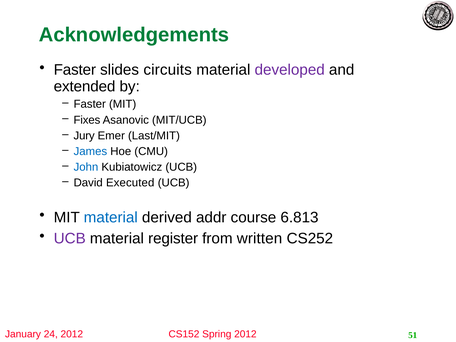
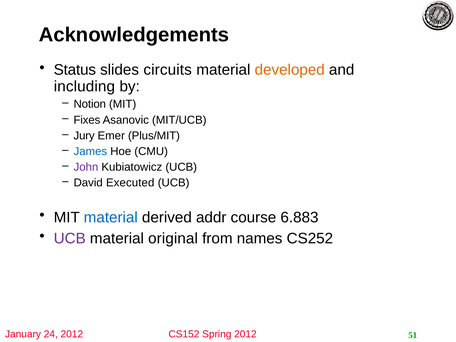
Acknowledgements colour: green -> black (134, 35)
Faster: Faster -> Status (75, 70)
developed colour: purple -> orange (290, 70)
extended: extended -> including (84, 86)
Faster: Faster -> Notion (90, 104)
Last/MIT: Last/MIT -> Plus/MIT (154, 136)
John colour: blue -> purple (86, 167)
6.813: 6.813 -> 6.883 (299, 218)
register: register -> original (173, 238)
written: written -> names (260, 238)
